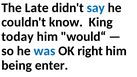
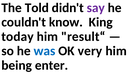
Late: Late -> Told (37, 8)
say colour: blue -> purple (96, 8)
would“: would“ -> result“ (83, 37)
right: right -> very (90, 51)
